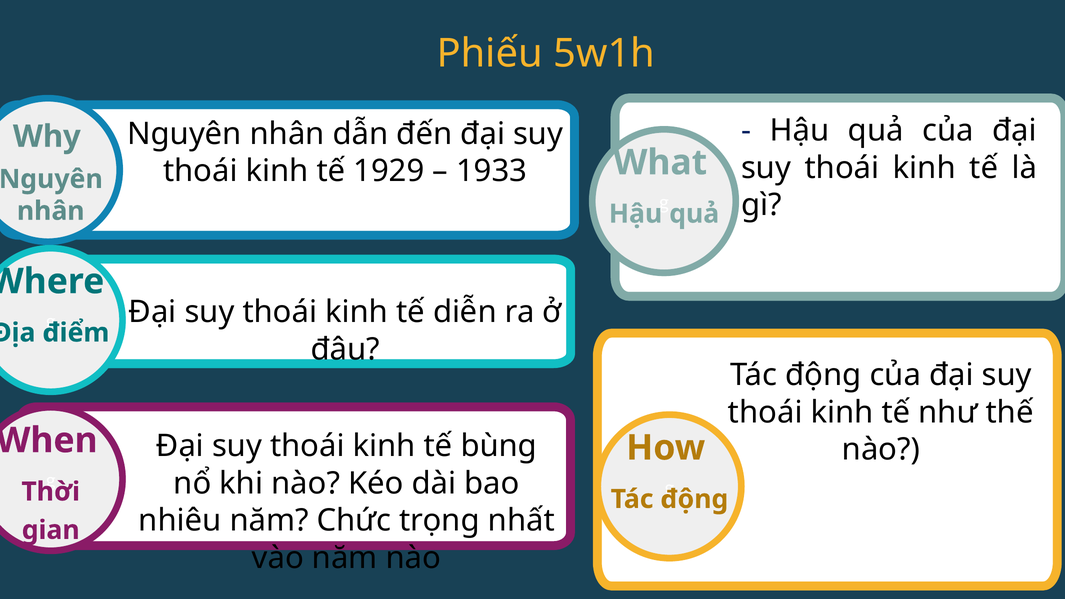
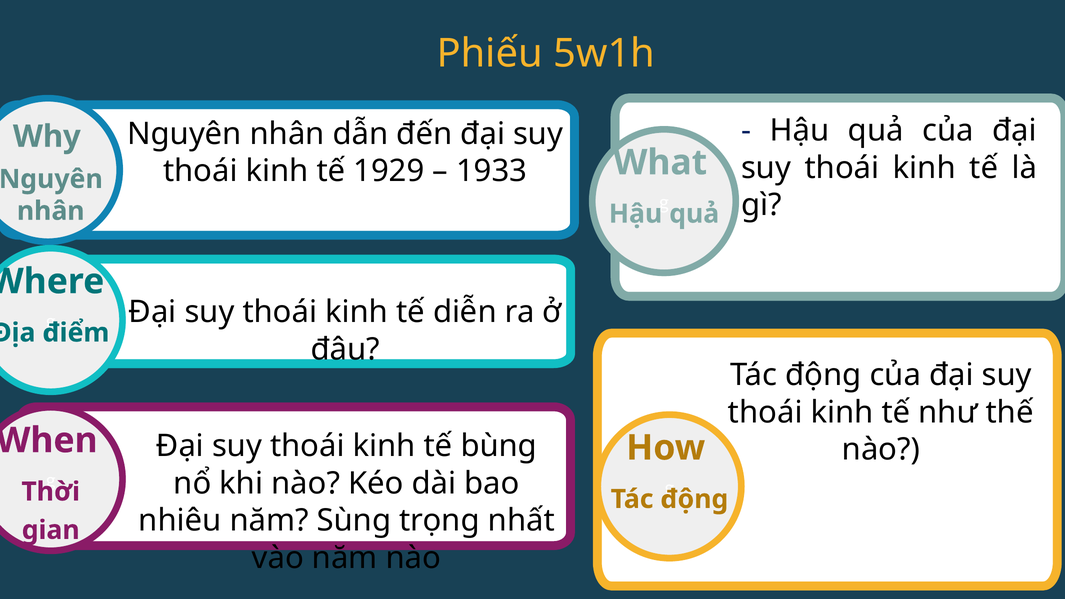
Chức: Chức -> Sùng (354, 521)
